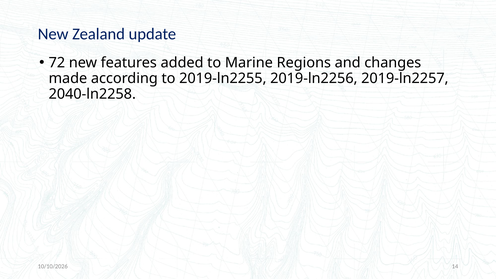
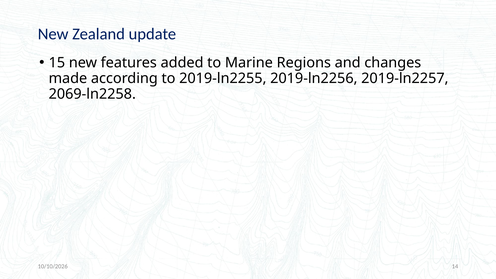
72: 72 -> 15 (57, 63)
2040-ln2258: 2040-ln2258 -> 2069-ln2258 (92, 94)
